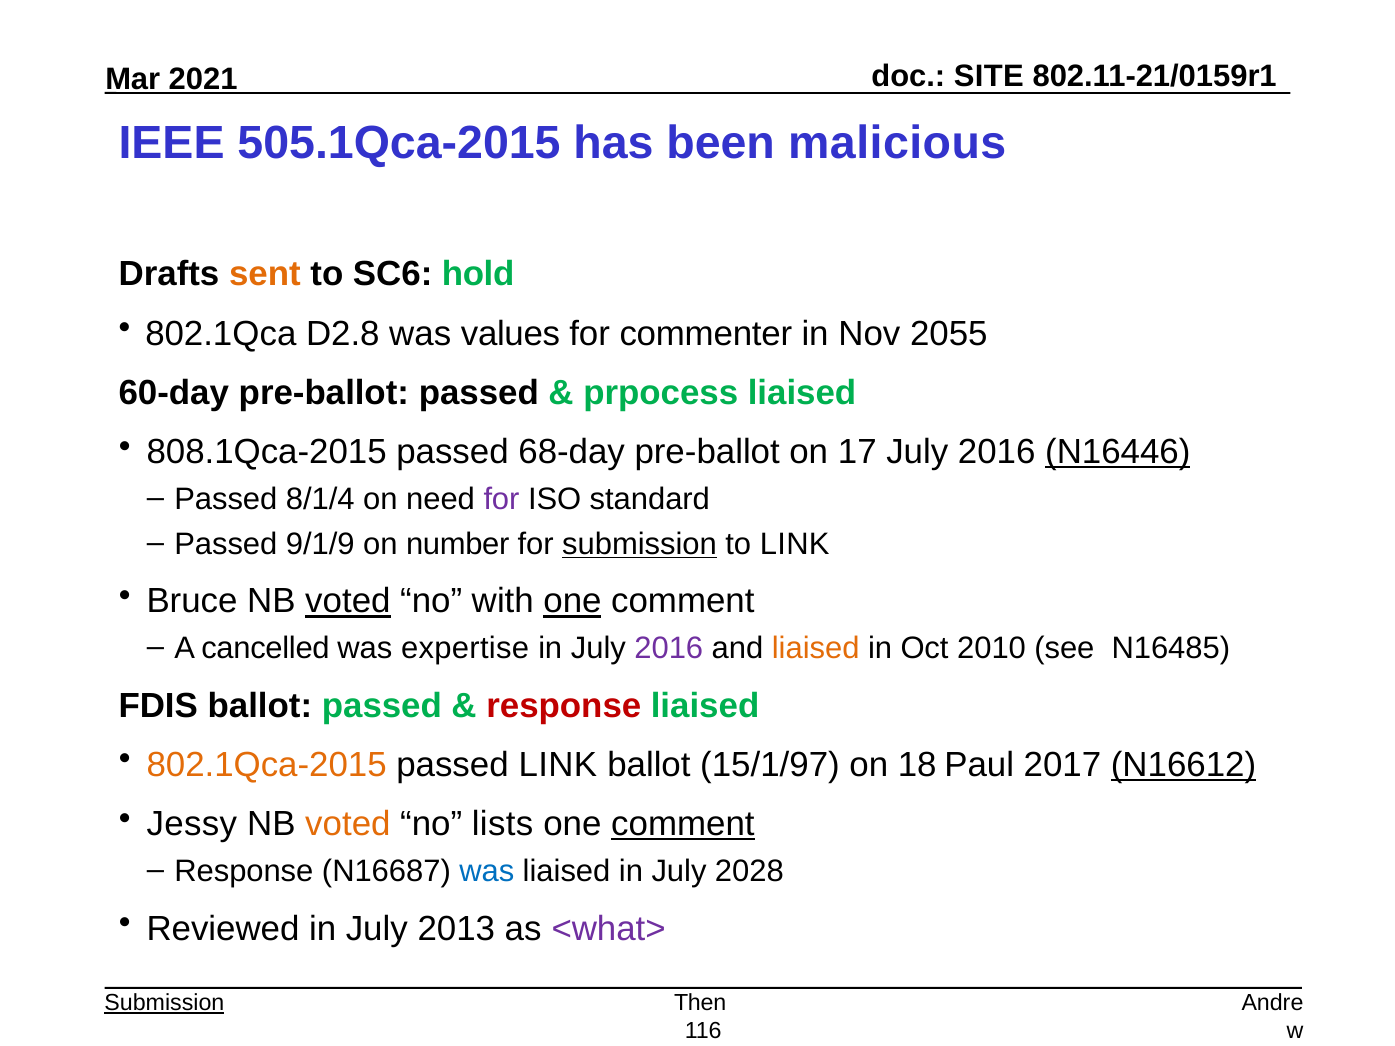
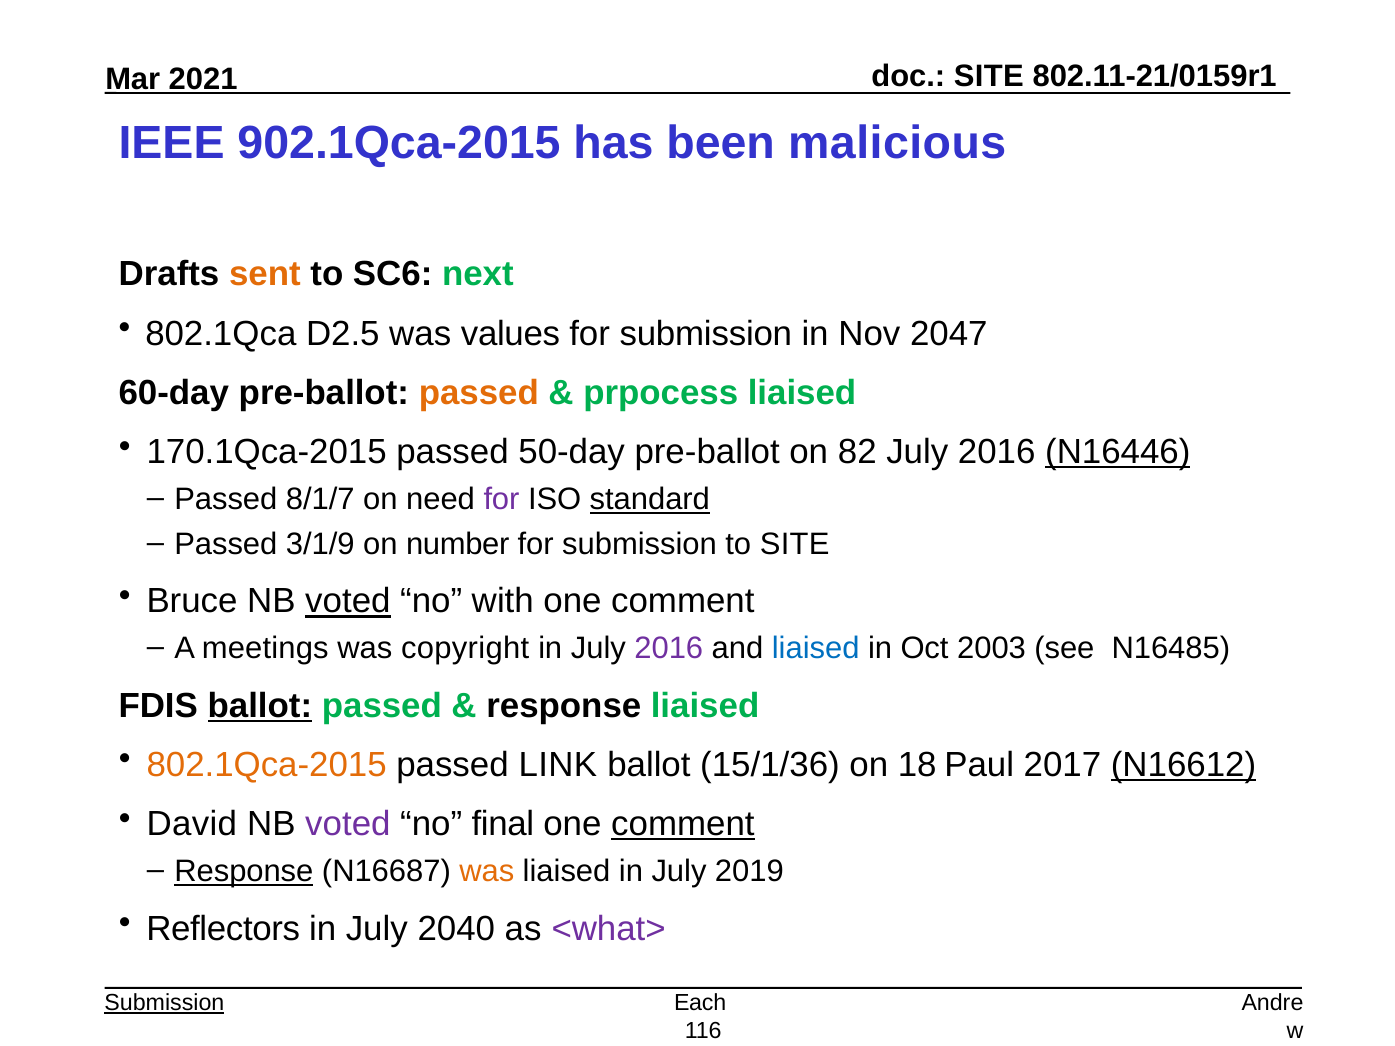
505.1Qca-2015: 505.1Qca-2015 -> 902.1Qca-2015 (399, 143)
hold: hold -> next (478, 275)
D2.8: D2.8 -> D2.5 (343, 334)
commenter: commenter -> submission (706, 334)
2055: 2055 -> 2047 (949, 334)
passed colour: black -> orange (479, 393)
808.1Qca-2015: 808.1Qca-2015 -> 170.1Qca-2015 (267, 452)
68-day: 68-day -> 50-day (572, 452)
17: 17 -> 82 (857, 452)
8/1/4: 8/1/4 -> 8/1/7 (320, 499)
standard underline: none -> present (650, 499)
9/1/9: 9/1/9 -> 3/1/9 (320, 544)
submission underline: present -> none (640, 544)
to LINK: LINK -> SITE (795, 544)
one underline: present -> none (572, 602)
cancelled: cancelled -> meetings (265, 649)
expertise: expertise -> copyright (465, 649)
liaised colour: orange -> blue (816, 649)
2010: 2010 -> 2003 (992, 649)
ballot underline: none -> present (260, 706)
response colour: red -> black (564, 706)
15/1/97: 15/1/97 -> 15/1/36 (770, 765)
Jessy: Jessy -> David (192, 825)
voted colour: orange -> purple (348, 825)
lists: lists -> final (503, 825)
Response underline: none -> present (244, 871)
was colour: blue -> orange (487, 871)
2028: 2028 -> 2019 (749, 871)
Reviewed: Reviewed -> Reflectors (223, 929)
2013: 2013 -> 2040 (456, 929)
Then: Then -> Each (700, 1003)
